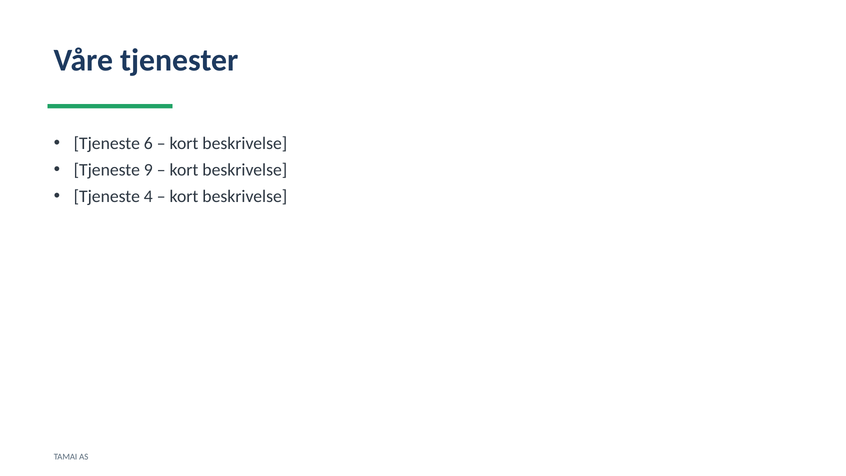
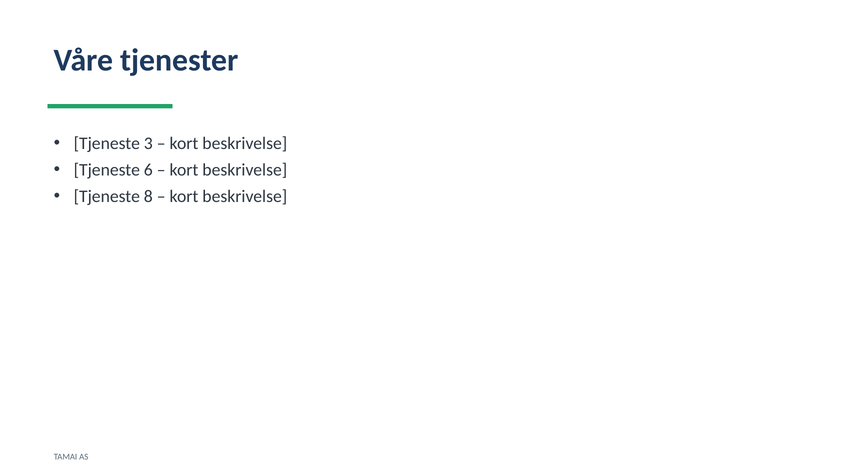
6: 6 -> 3 (148, 143)
9: 9 -> 6 (148, 170)
4: 4 -> 8 (148, 196)
